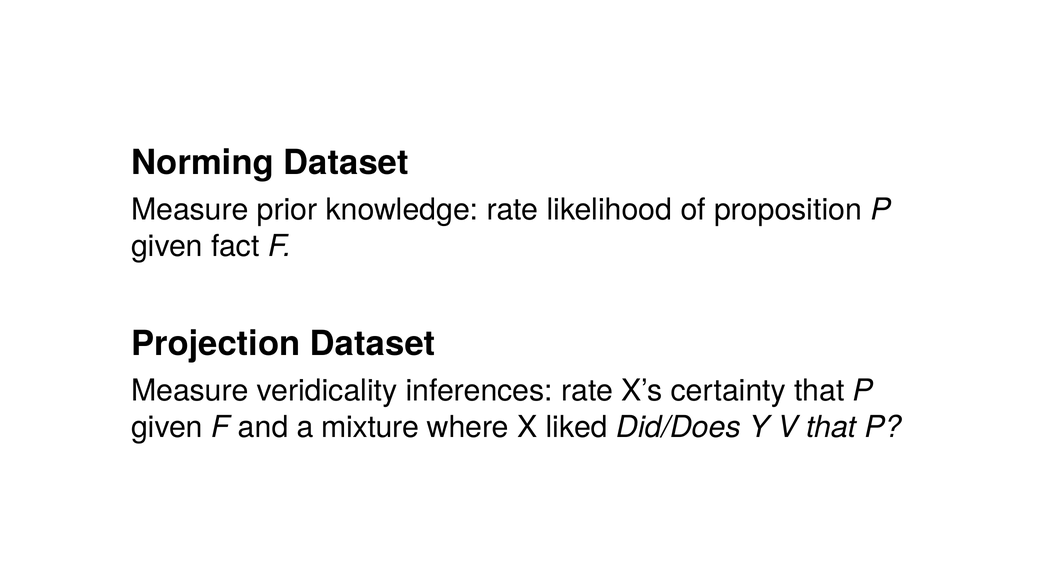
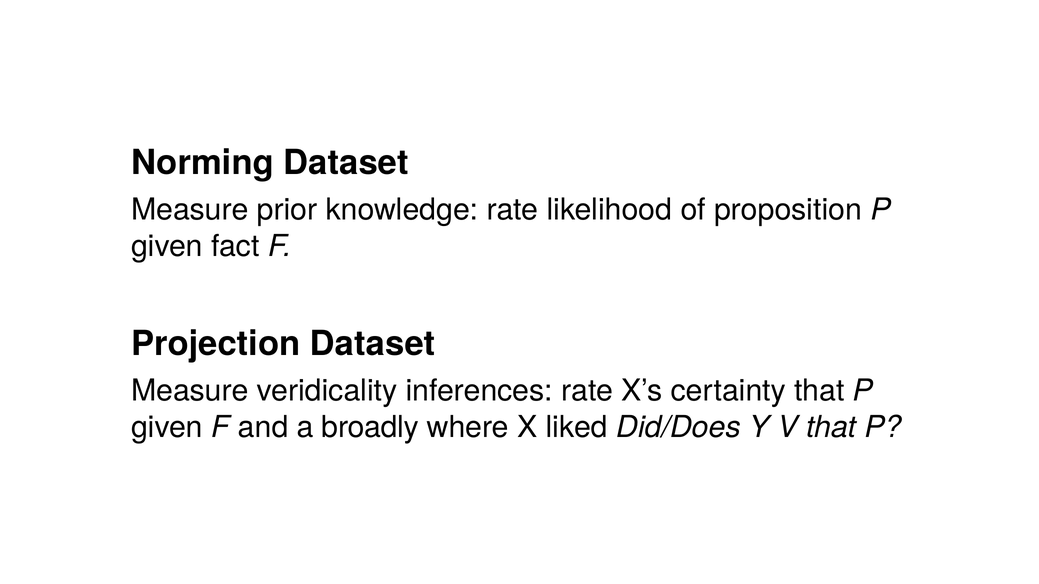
mixture: mixture -> broadly (370, 427)
